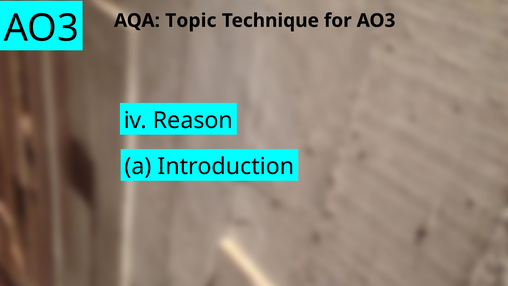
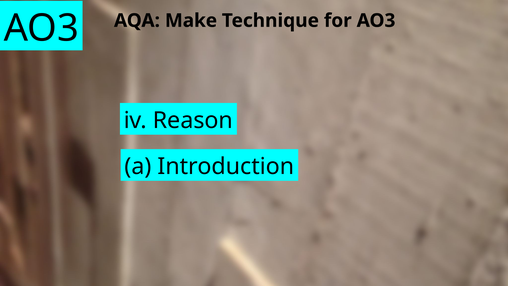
Topic: Topic -> Make (191, 21)
